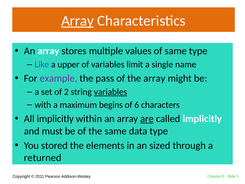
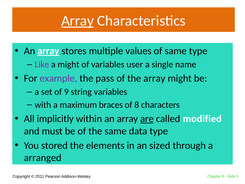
array underline: none -> present (48, 51)
Like colour: blue -> purple (42, 64)
a upper: upper -> might (68, 64)
limit: limit -> user (135, 64)
2: 2 -> 9 (66, 92)
variables underline: present -> none (110, 92)
begins: begins -> braces (111, 105)
of 6: 6 -> 8 (137, 105)
called implicitly: implicitly -> modified (202, 119)
returned: returned -> arranged (43, 158)
